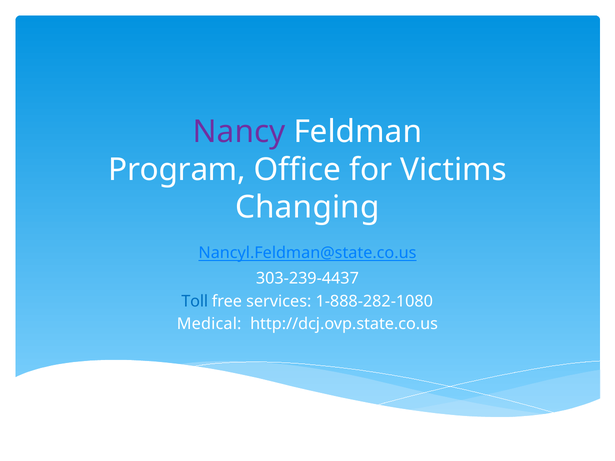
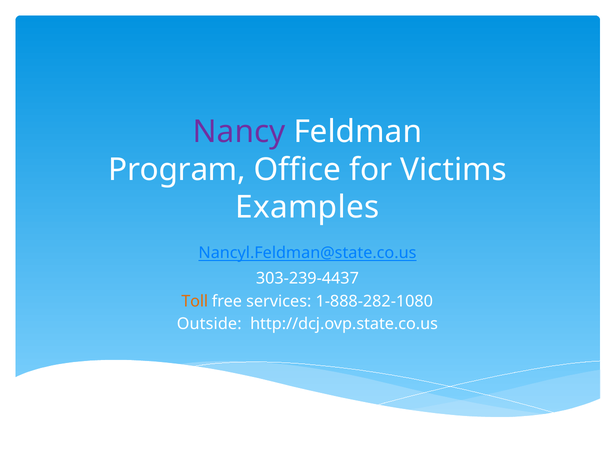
Changing: Changing -> Examples (307, 208)
Toll colour: blue -> orange (195, 301)
Medical: Medical -> Outside (209, 324)
